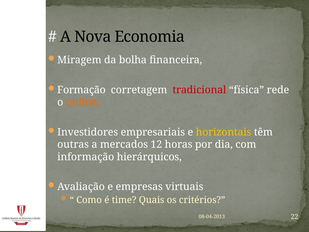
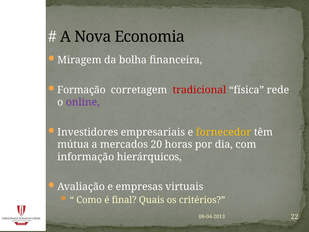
online colour: orange -> purple (83, 102)
horizontais: horizontais -> fornecedor (224, 132)
outras: outras -> mútua (73, 144)
12: 12 -> 20 (156, 144)
time: time -> final (124, 200)
